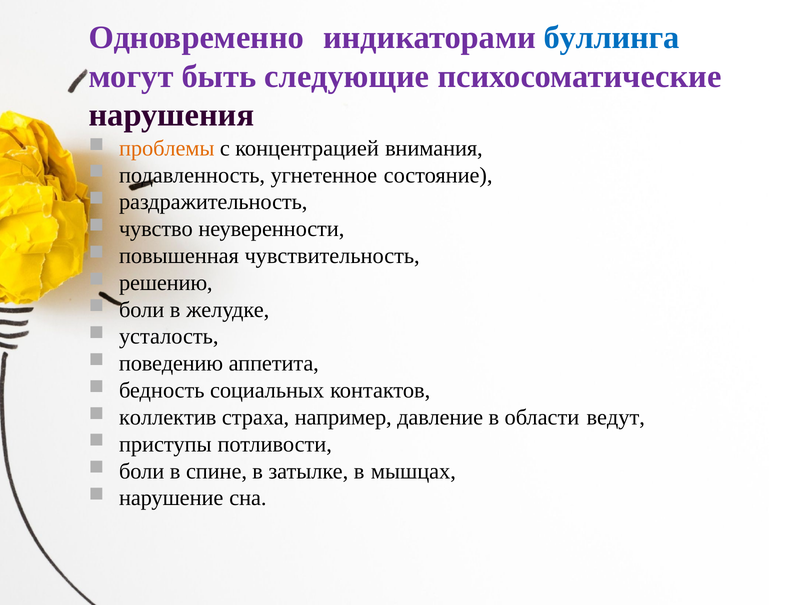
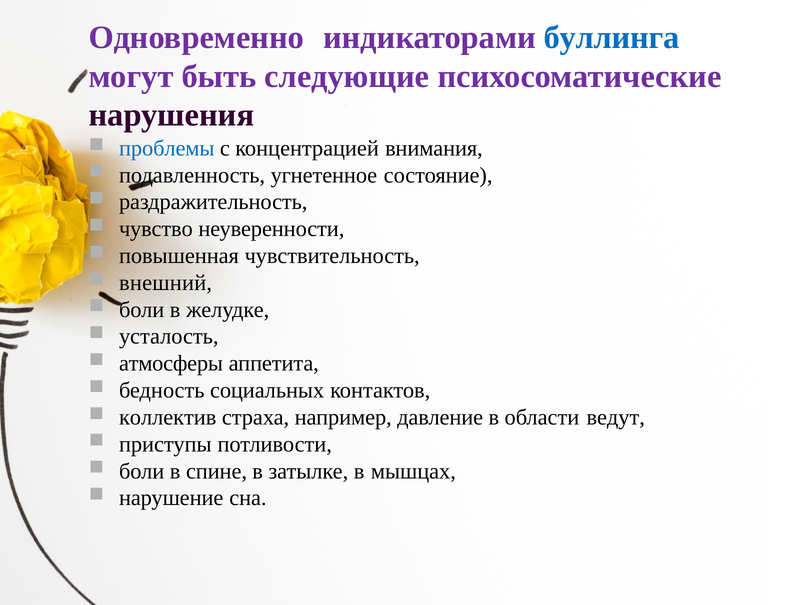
проблемы colour: orange -> blue (167, 148)
решению: решению -> внешний (166, 283)
поведению: поведению -> атмосферы (171, 364)
